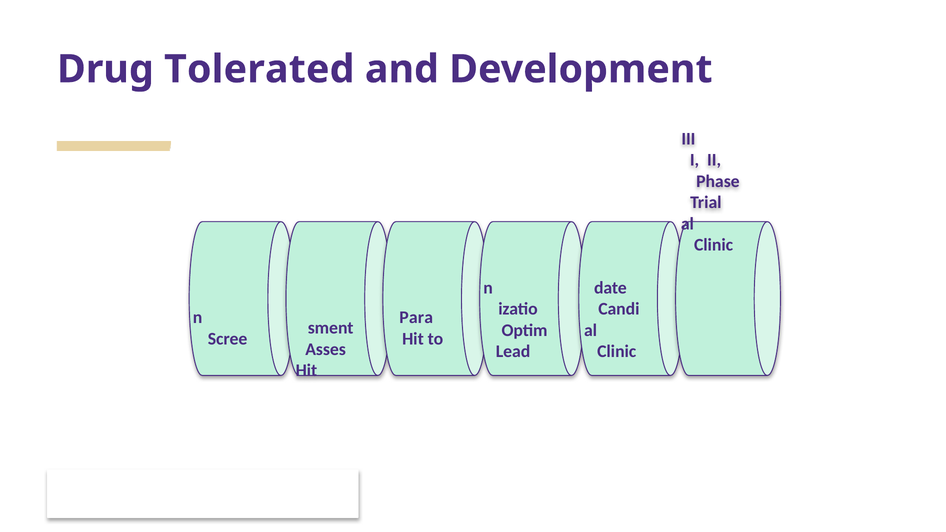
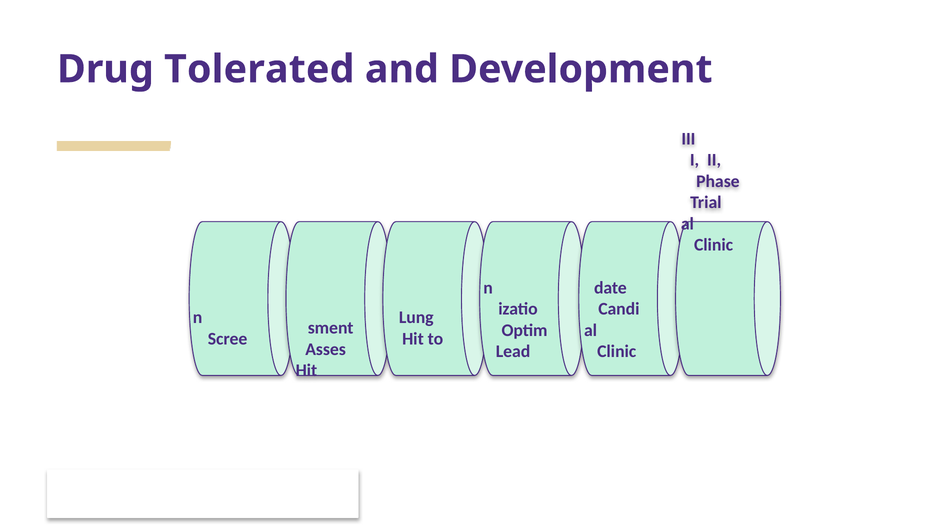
Para: Para -> Lung (416, 318)
